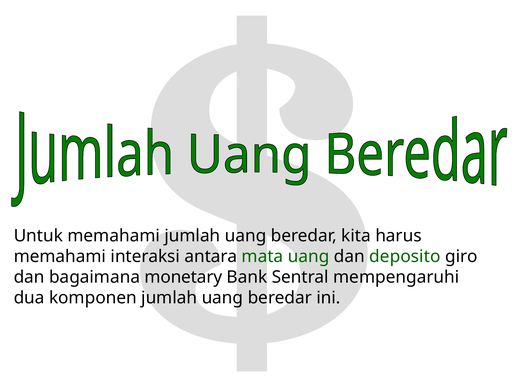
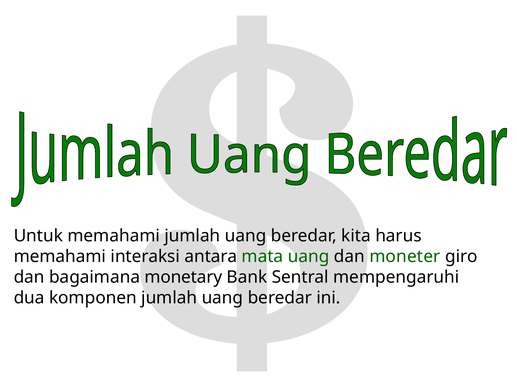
deposito: deposito -> moneter (405, 256)
